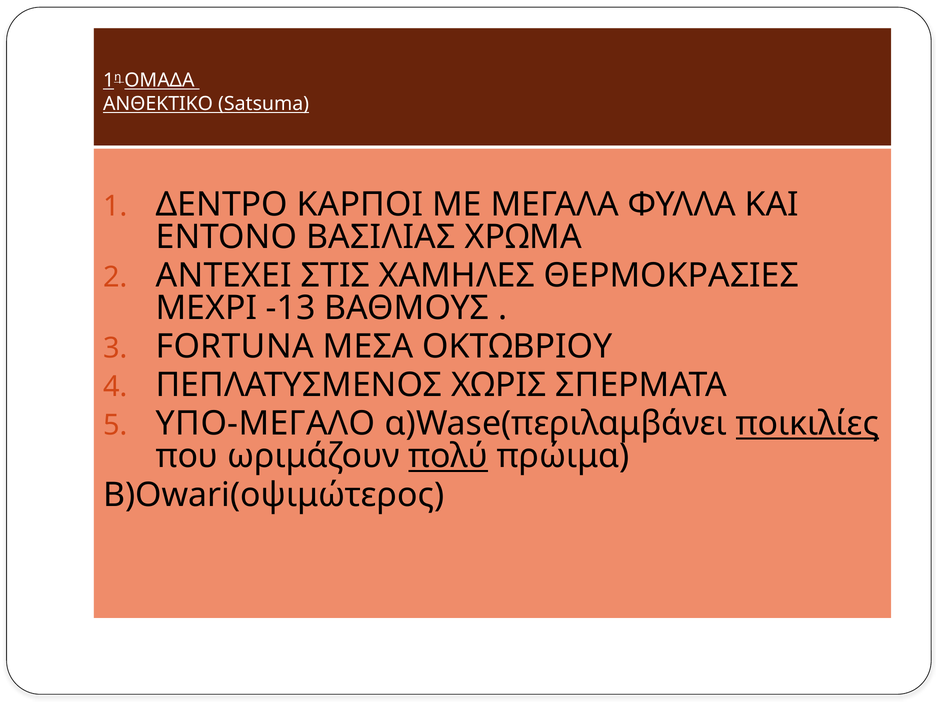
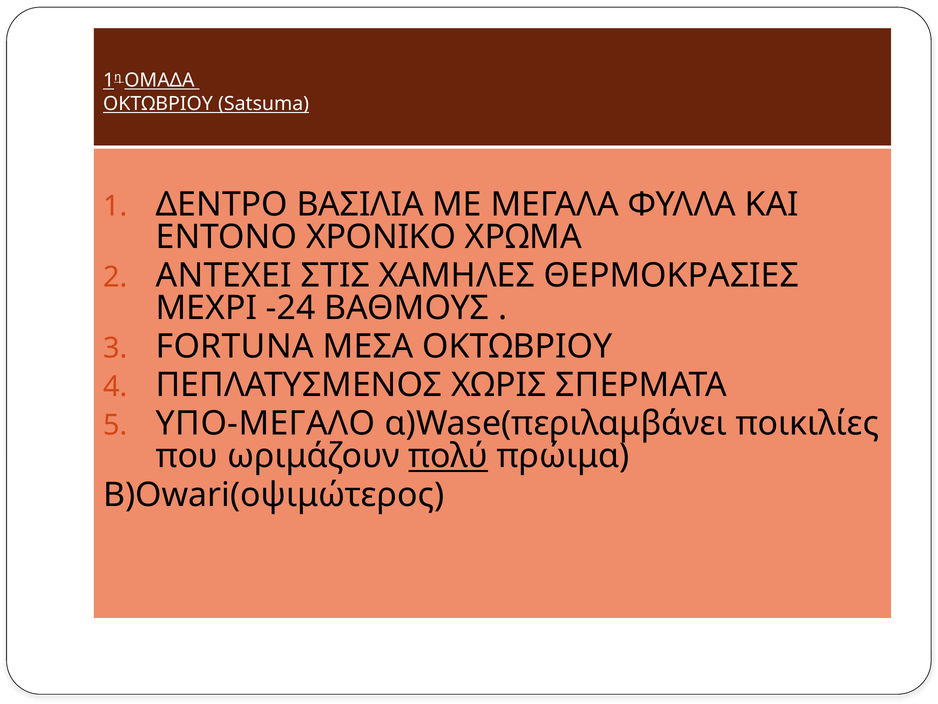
ΑΝΘΕΚΤΙΚΟ: ΑΝΘΕΚΤΙΚΟ -> ΟΚΤΩΒΡΙΟΥ (158, 104)
ΚΑΡΠΟΙ: ΚΑΡΠΟΙ -> ΒΑΣΙΛΙΑ (360, 204)
ΒΑΣΙΛΙΑΣ: ΒΑΣΙΛΙΑΣ -> ΧΡΟΝΙΚΟ (381, 237)
-13: -13 -> -24 (291, 308)
ποικιλίες underline: present -> none (808, 423)
